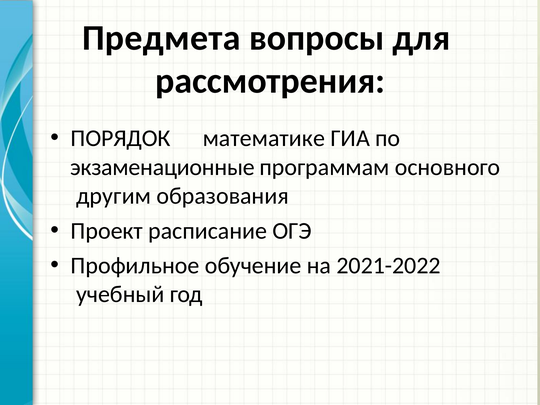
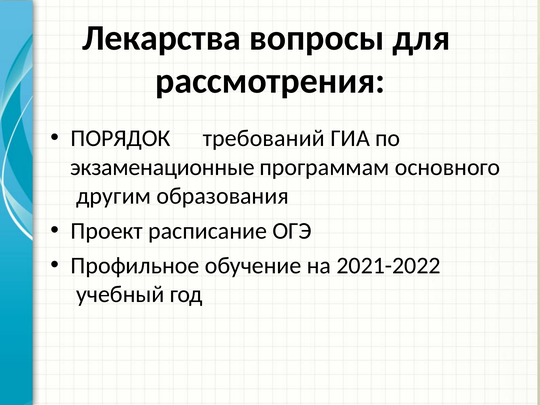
Предмета: Предмета -> Лекарства (162, 38)
математике: математике -> требований (264, 138)
